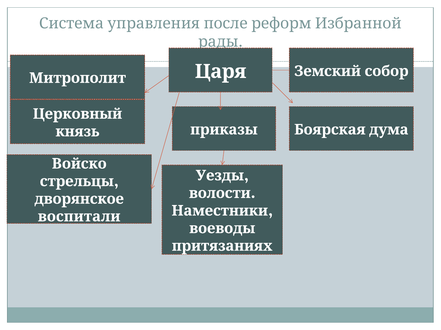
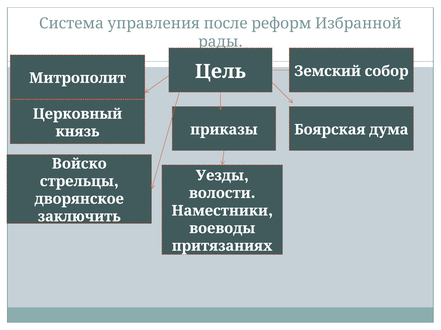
Царя: Царя -> Цель (220, 72)
воспитали: воспитали -> заключить (79, 217)
